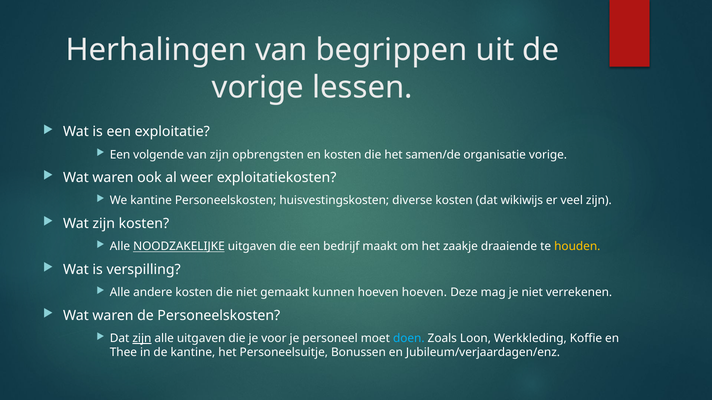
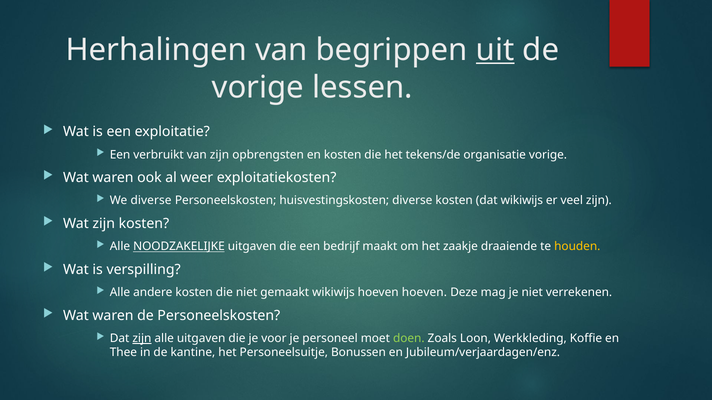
uit underline: none -> present (495, 50)
volgende: volgende -> verbruikt (159, 155)
samen/de: samen/de -> tekens/de (433, 155)
We kantine: kantine -> diverse (151, 201)
gemaakt kunnen: kunnen -> wikiwijs (333, 293)
doen colour: light blue -> light green (409, 339)
